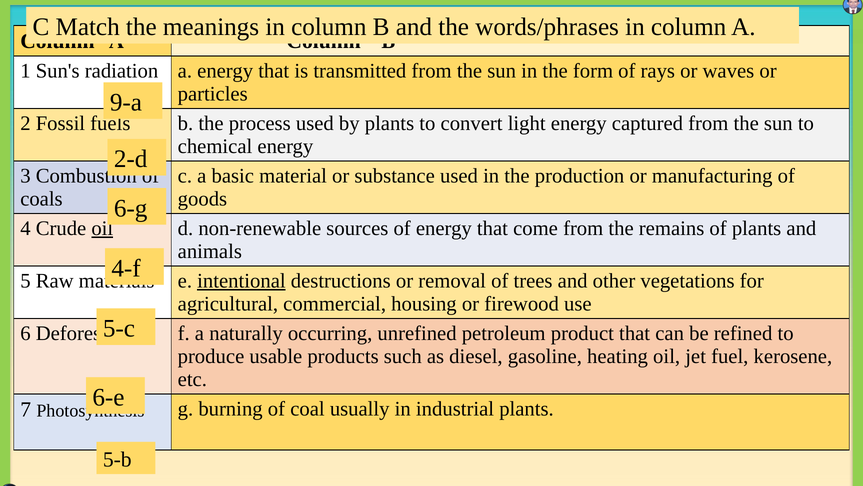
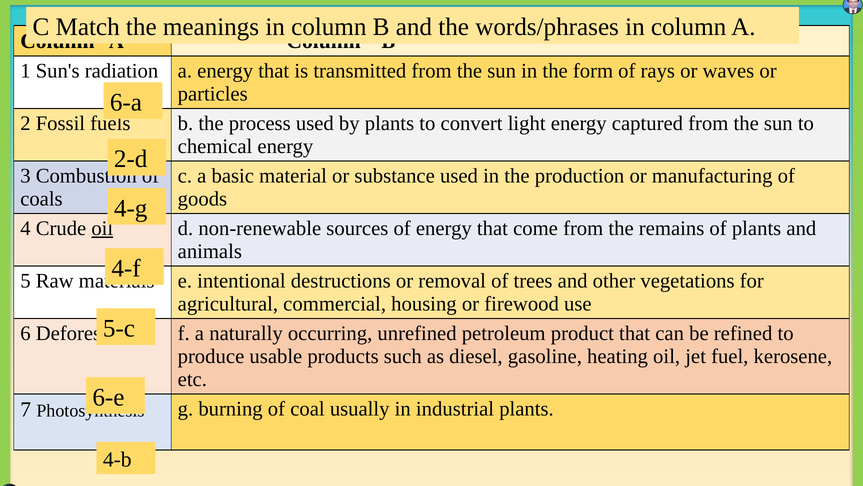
9-a: 9-a -> 6-a (126, 102)
6-g: 6-g -> 4-g (131, 208)
intentional underline: present -> none (241, 281)
5-b: 5-b -> 4-b (117, 459)
